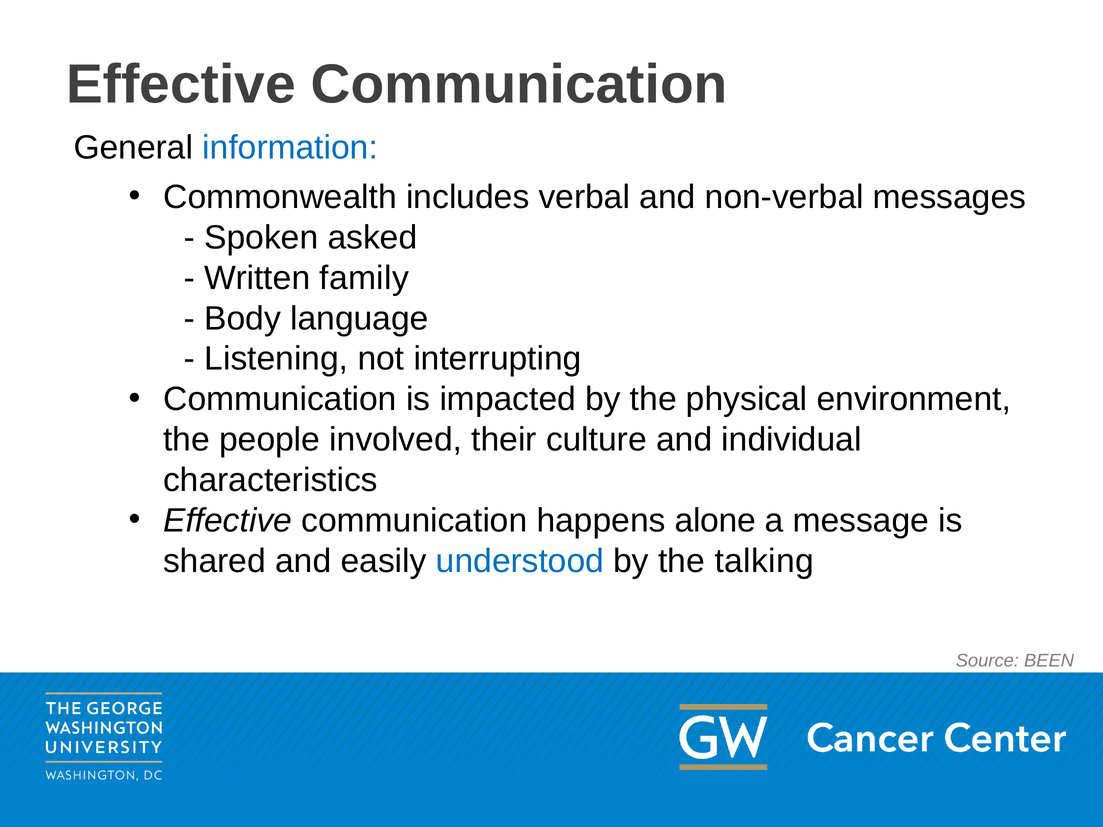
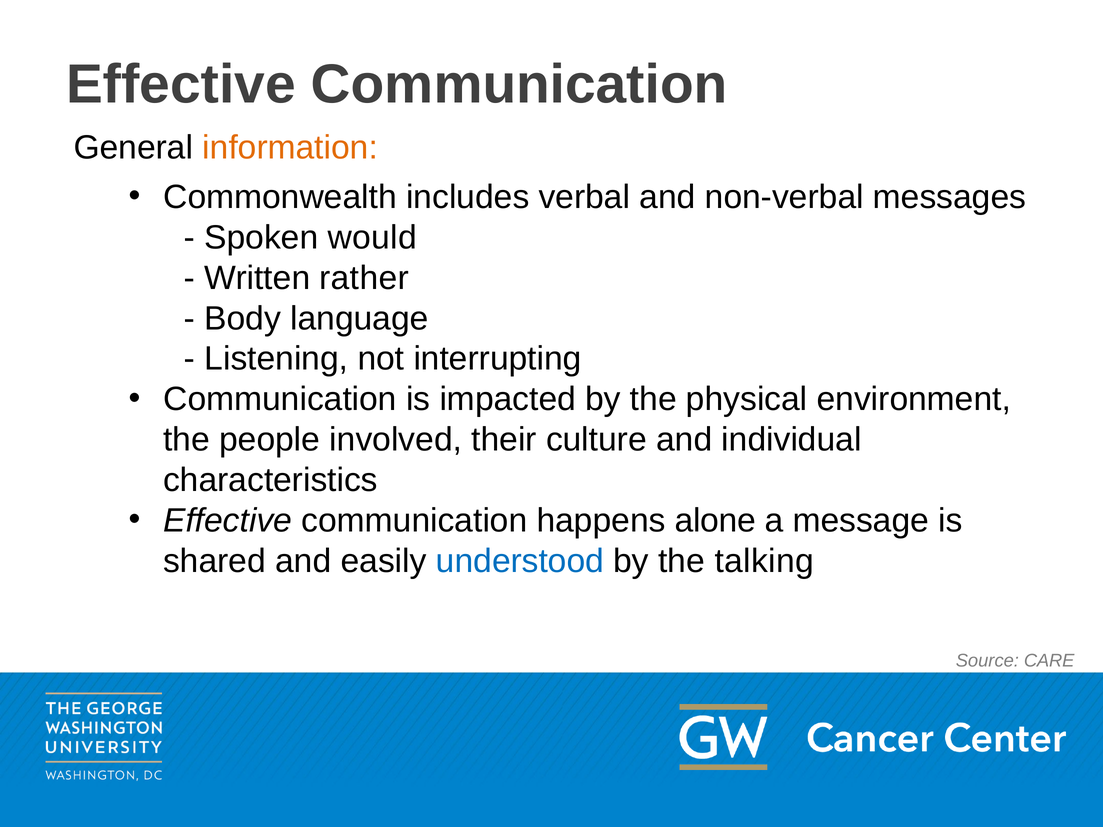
information colour: blue -> orange (290, 148)
asked: asked -> would (372, 238)
family: family -> rather (364, 278)
BEEN: BEEN -> CARE (1049, 661)
